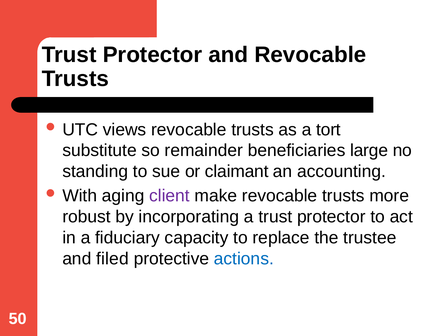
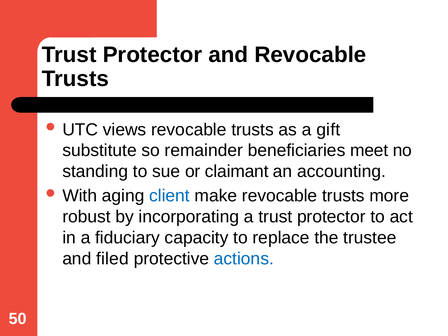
tort: tort -> gift (328, 130)
large: large -> meet (369, 151)
client colour: purple -> blue (170, 196)
